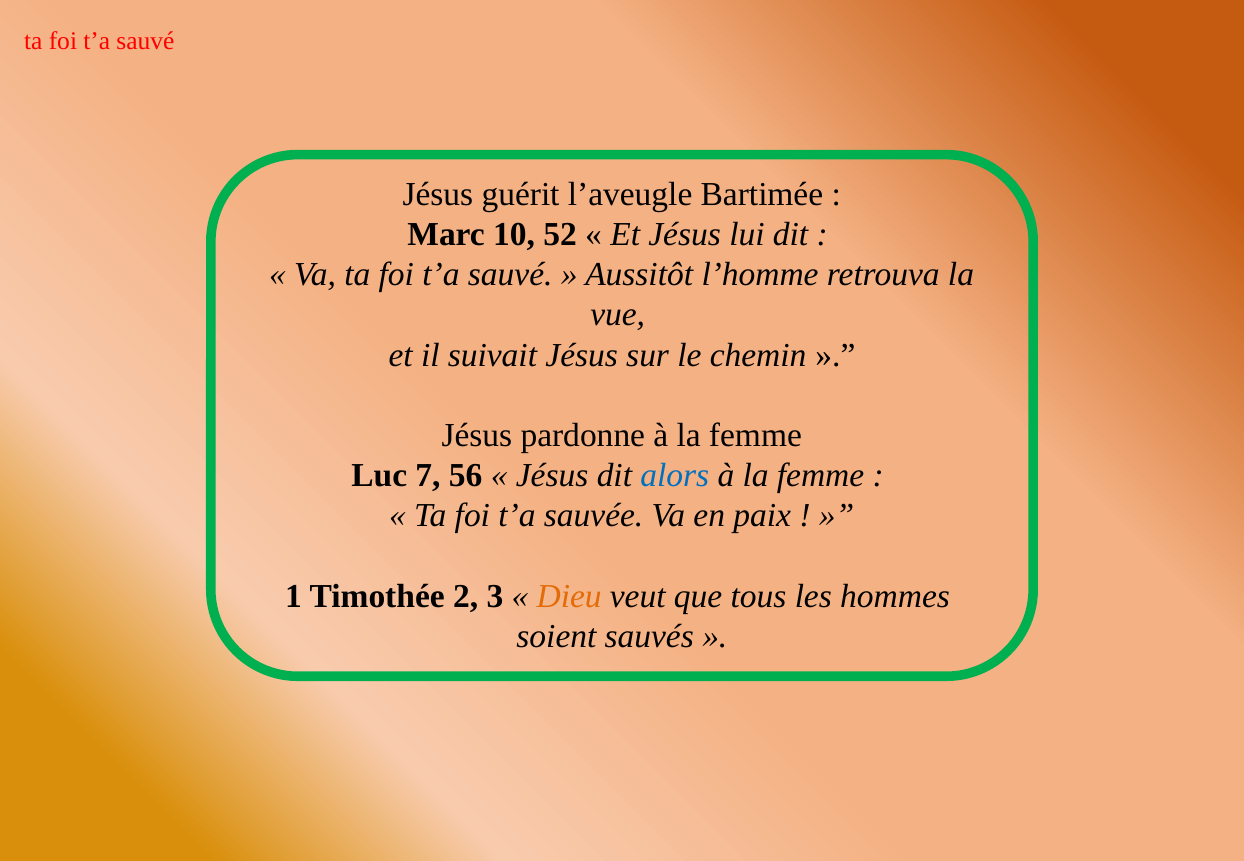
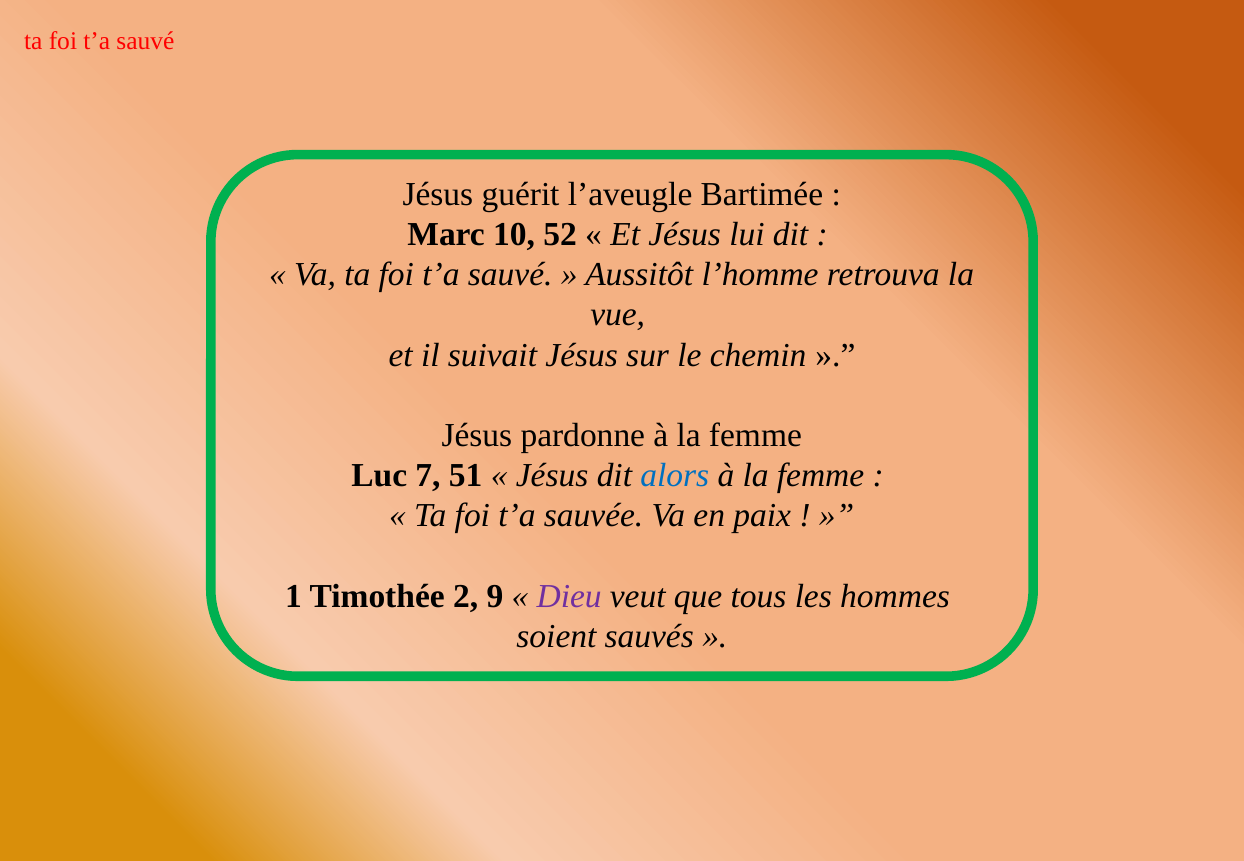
56: 56 -> 51 (466, 476)
3: 3 -> 9 (495, 596)
Dieu colour: orange -> purple (569, 596)
